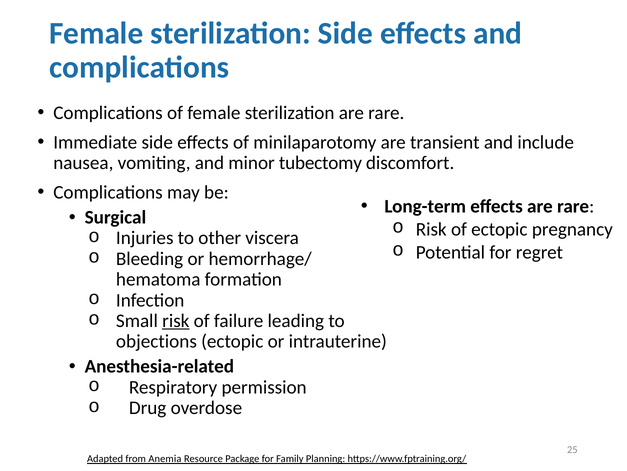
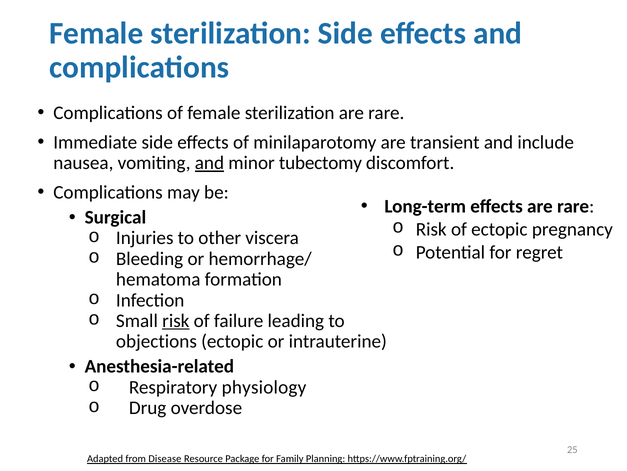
and underline: none -> present (209, 163)
permission: permission -> physiology (264, 387)
Anemia: Anemia -> Disease (165, 458)
